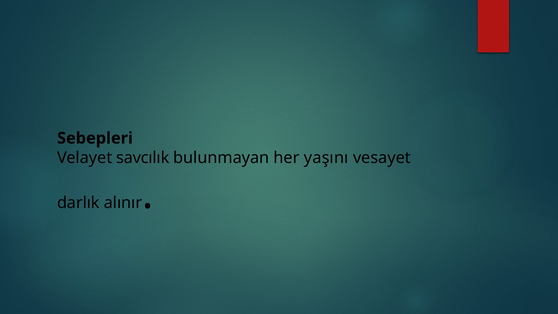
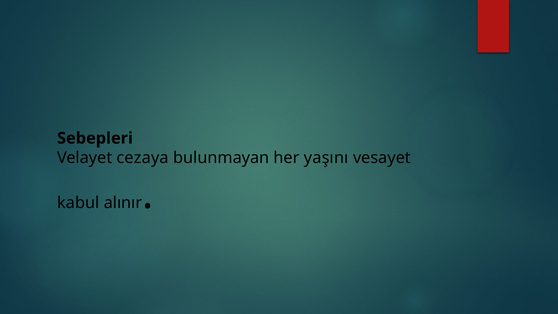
savcılık: savcılık -> cezaya (143, 158)
darlık: darlık -> kabul (78, 203)
